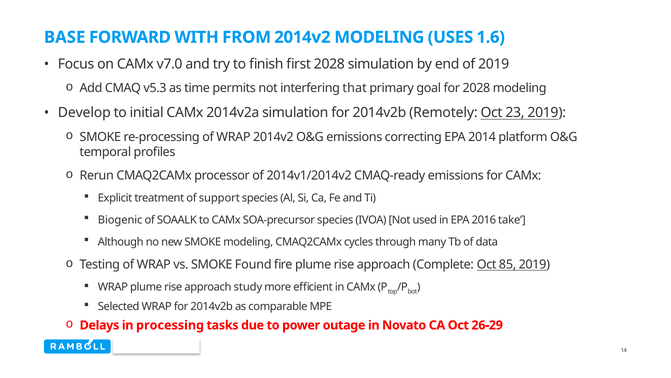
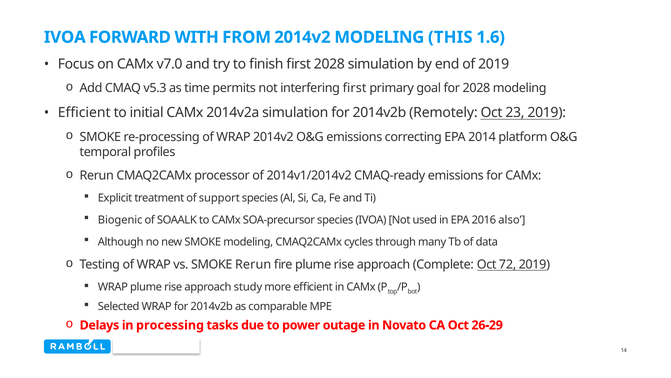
BASE: BASE -> IVOA (65, 37)
USES: USES -> THIS (450, 37)
interfering that: that -> first (355, 88)
Develop: Develop -> Efficient (84, 113)
take: take -> also (512, 220)
SMOKE Found: Found -> Rerun (253, 264)
85: 85 -> 72 (508, 264)
